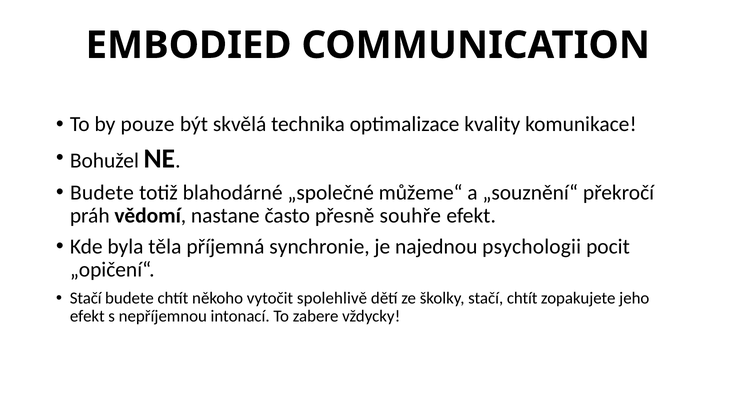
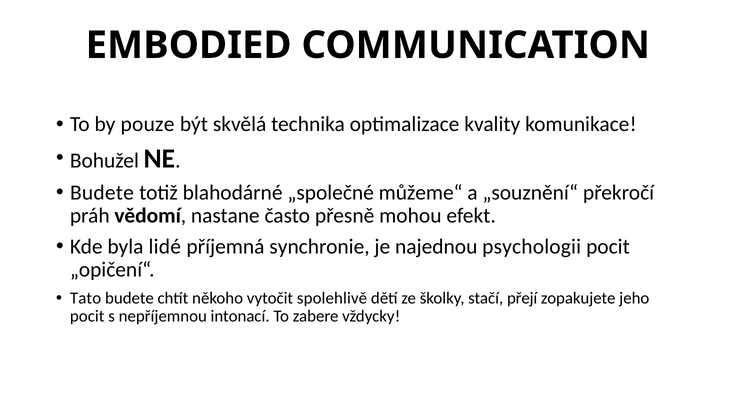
souhře: souhře -> mohou (410, 216)
těla: těla -> lidé (165, 247)
Stačí: Stačí -> Tato (86, 298)
stačí chtít: chtít -> přejí (522, 298)
efekt: efekt -> pocit (87, 316)
